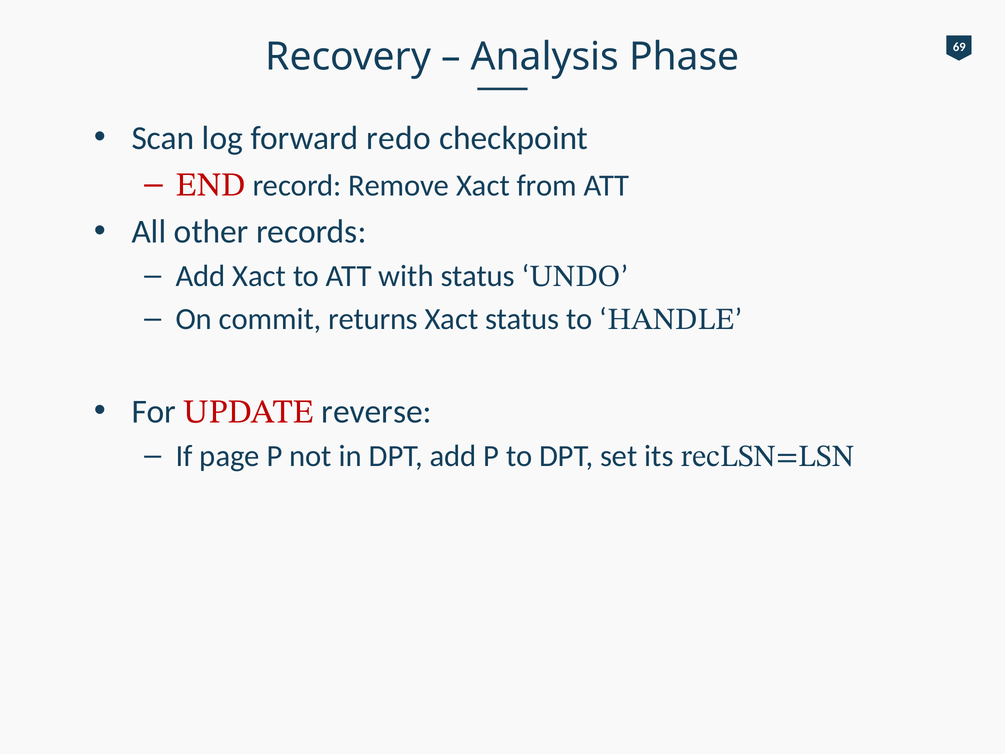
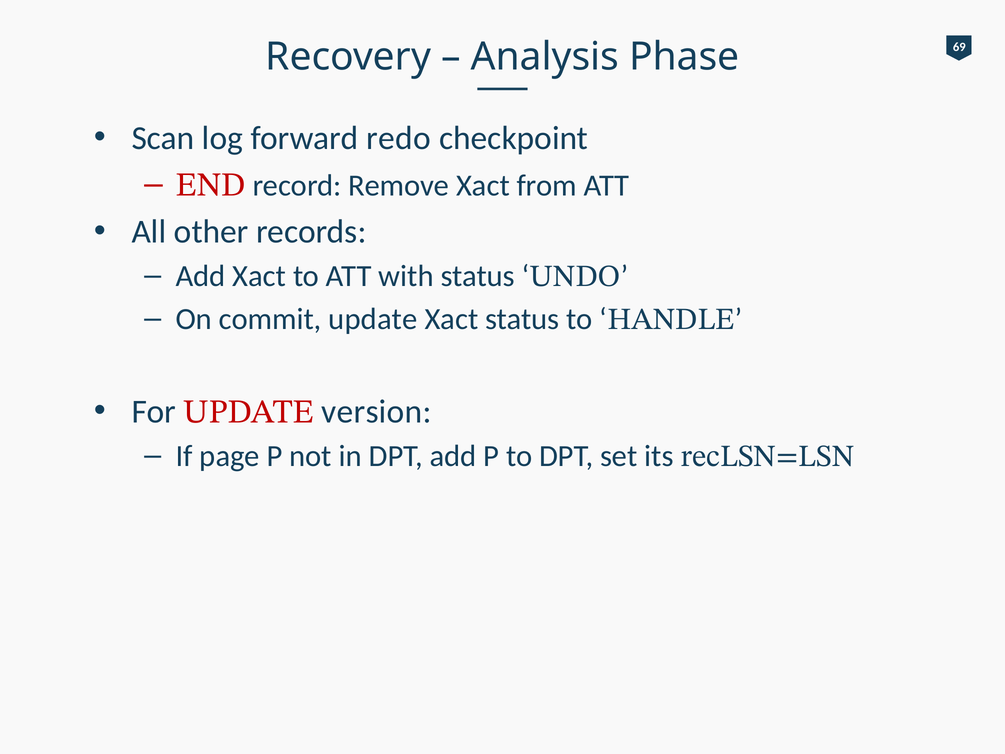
commit returns: returns -> update (373, 319)
reverse: reverse -> version (376, 411)
